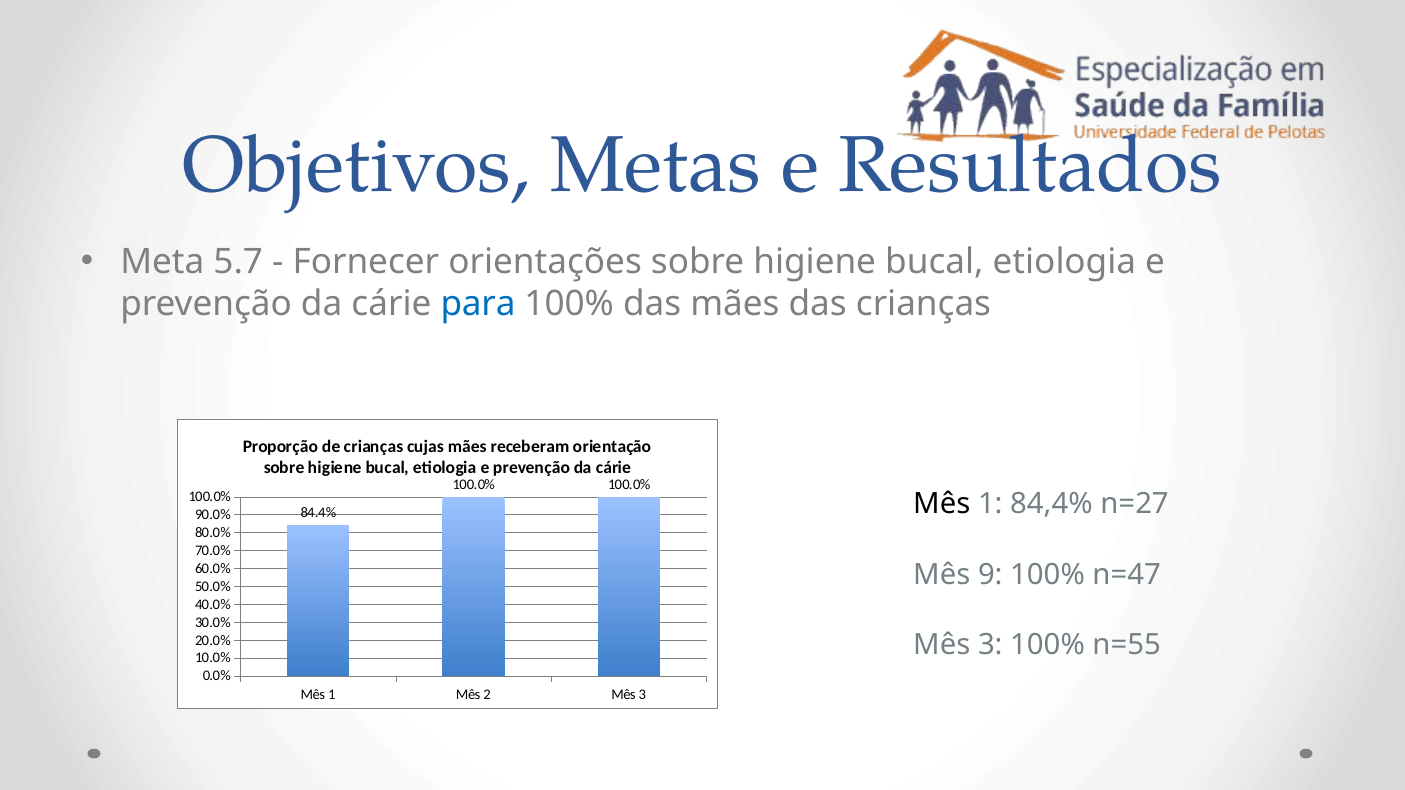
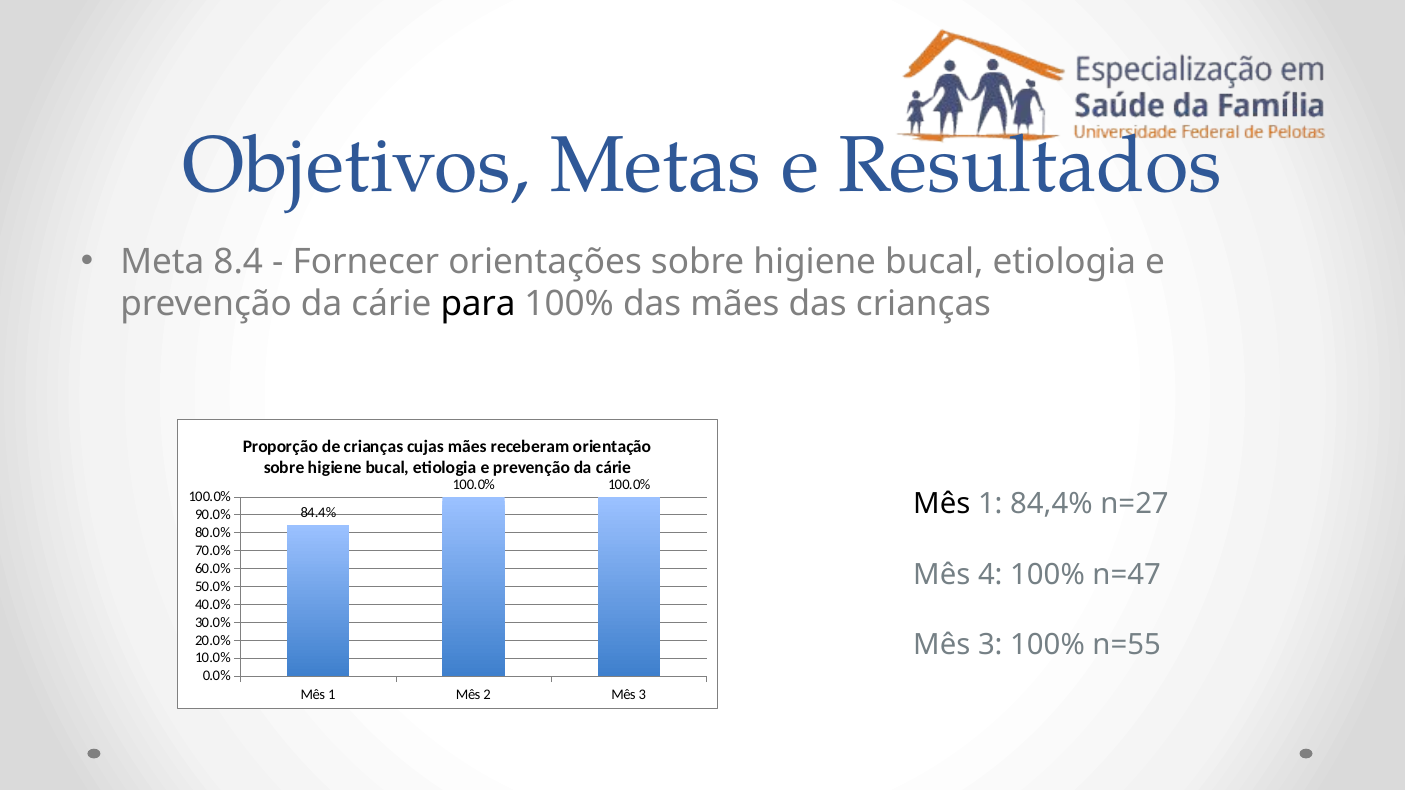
5.7: 5.7 -> 8.4 (238, 262)
para colour: blue -> black (478, 305)
9: 9 -> 4 (990, 575)
